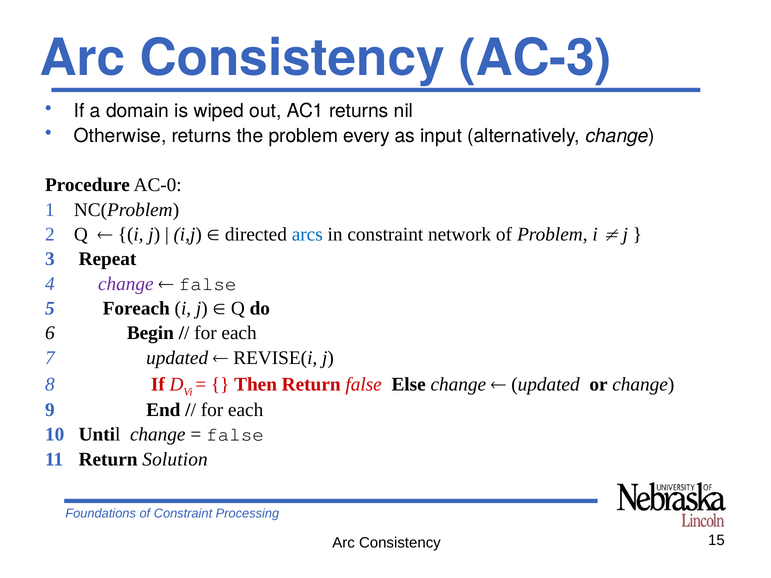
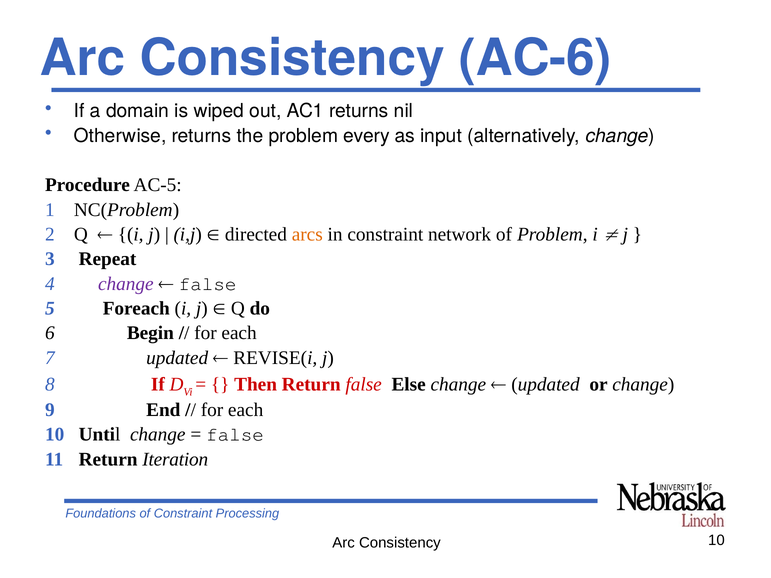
AC-3: AC-3 -> AC-6 (535, 58)
AC-0: AC-0 -> AC-5 (158, 185)
arcs colour: blue -> orange (307, 234)
Solution: Solution -> Iteration (175, 459)
Consistency 15: 15 -> 10 (716, 540)
